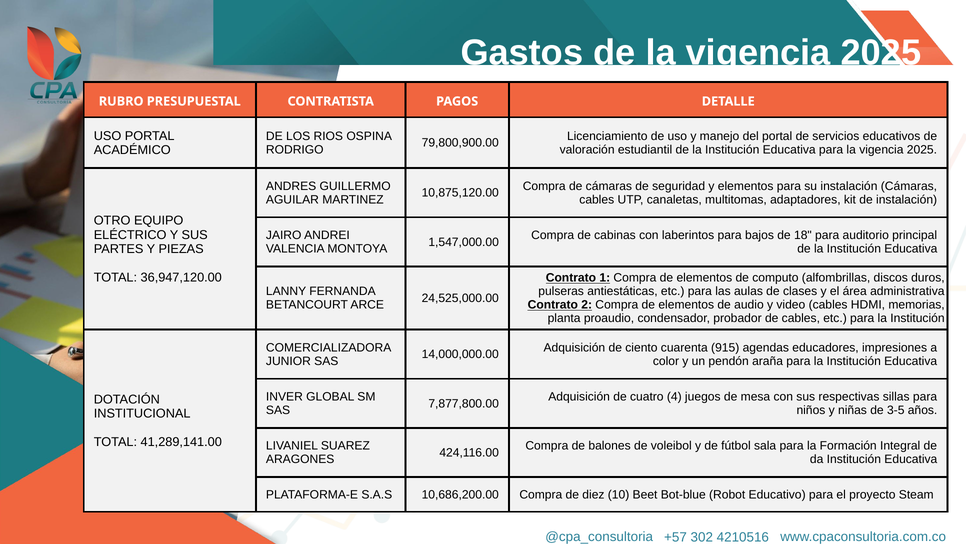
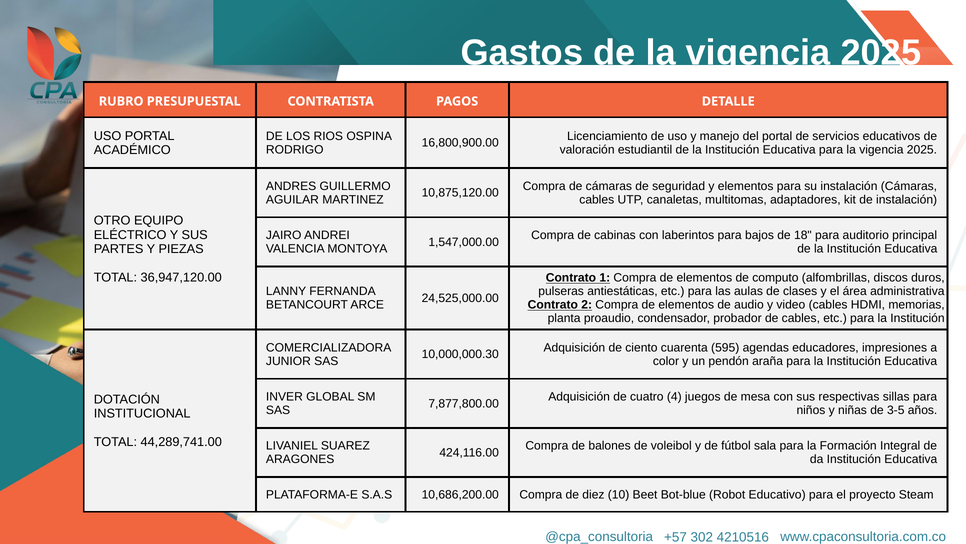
79,800,900.00: 79,800,900.00 -> 16,800,900.00 (460, 143)
915: 915 -> 595 (725, 347)
14,000,000.00: 14,000,000.00 -> 10,000,000.30 (460, 354)
41,289,141.00: 41,289,141.00 -> 44,289,741.00 (181, 442)
